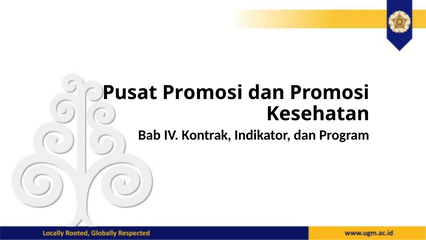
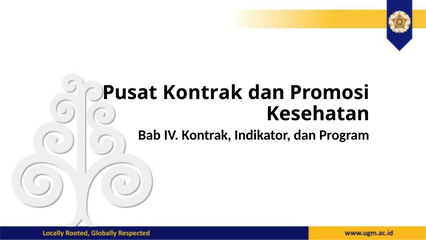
Pusat Promosi: Promosi -> Kontrak (202, 92)
